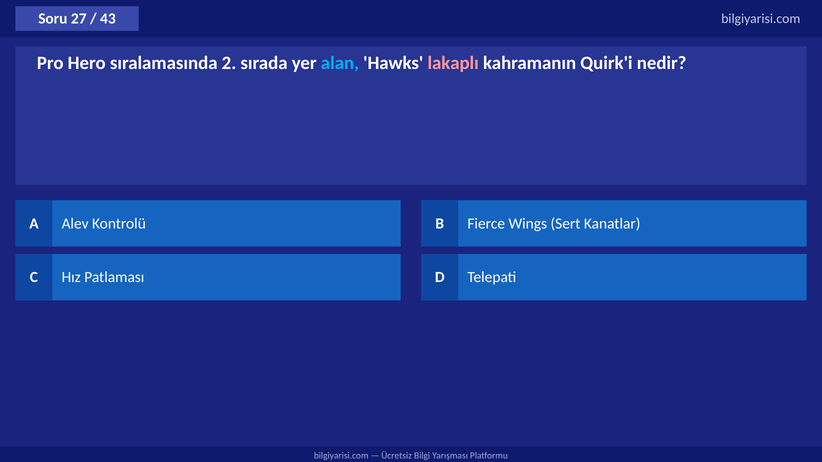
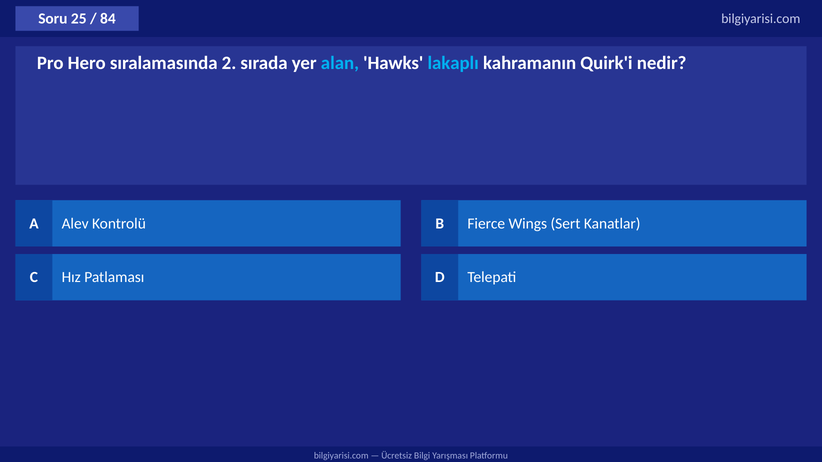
27: 27 -> 25 (79, 19)
43: 43 -> 84 (108, 19)
lakaplı colour: pink -> light blue (453, 63)
